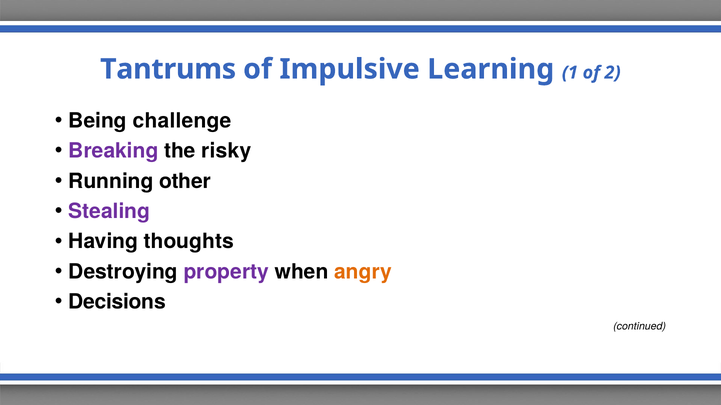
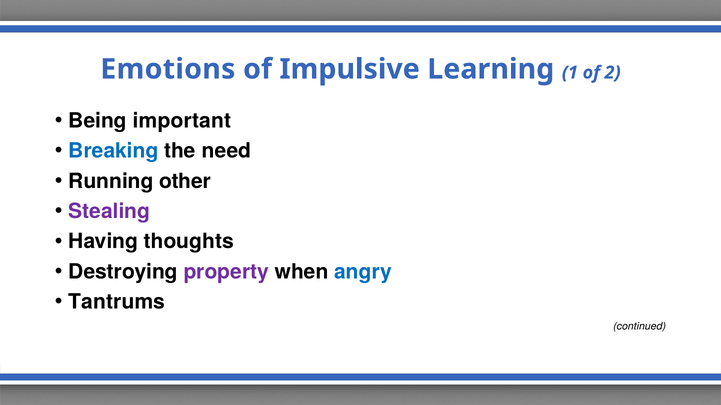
Tantrums: Tantrums -> Emotions (168, 69)
challenge: challenge -> important (182, 121)
Breaking colour: purple -> blue (113, 151)
risky: risky -> need (226, 151)
angry colour: orange -> blue (363, 272)
Decisions: Decisions -> Tantrums (117, 302)
